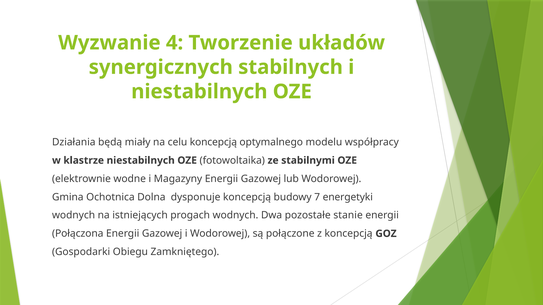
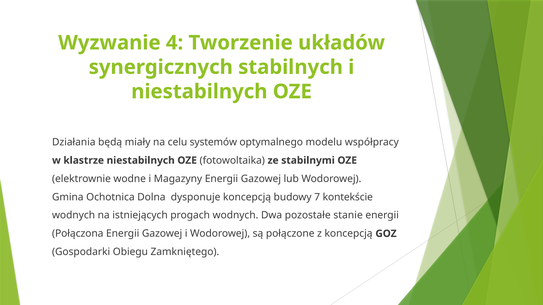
celu koncepcją: koncepcją -> systemów (213, 142)
energetyki: energetyki -> kontekście (348, 197)
